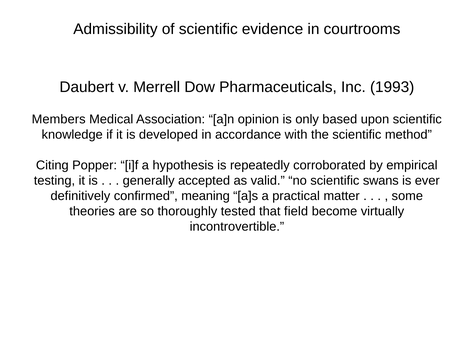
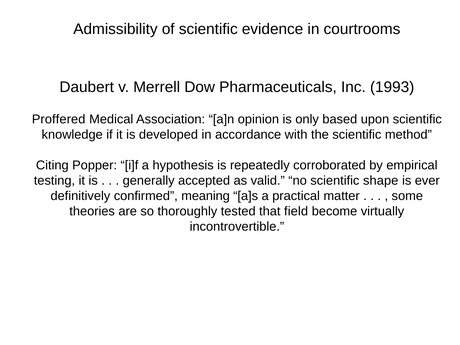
Members: Members -> Proffered (59, 119)
swans: swans -> shape (381, 181)
